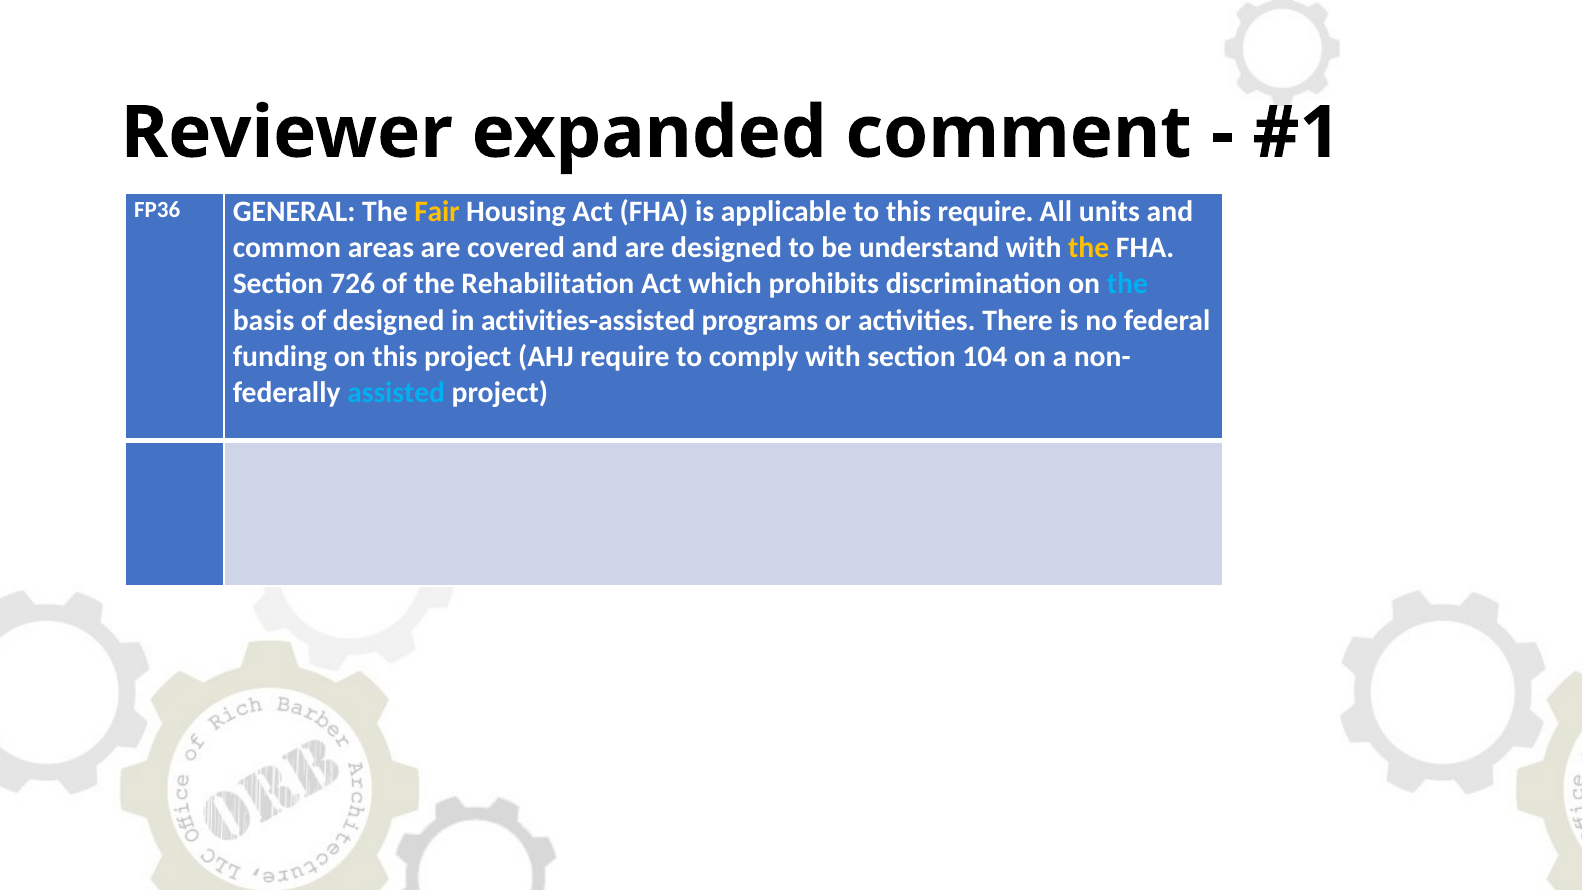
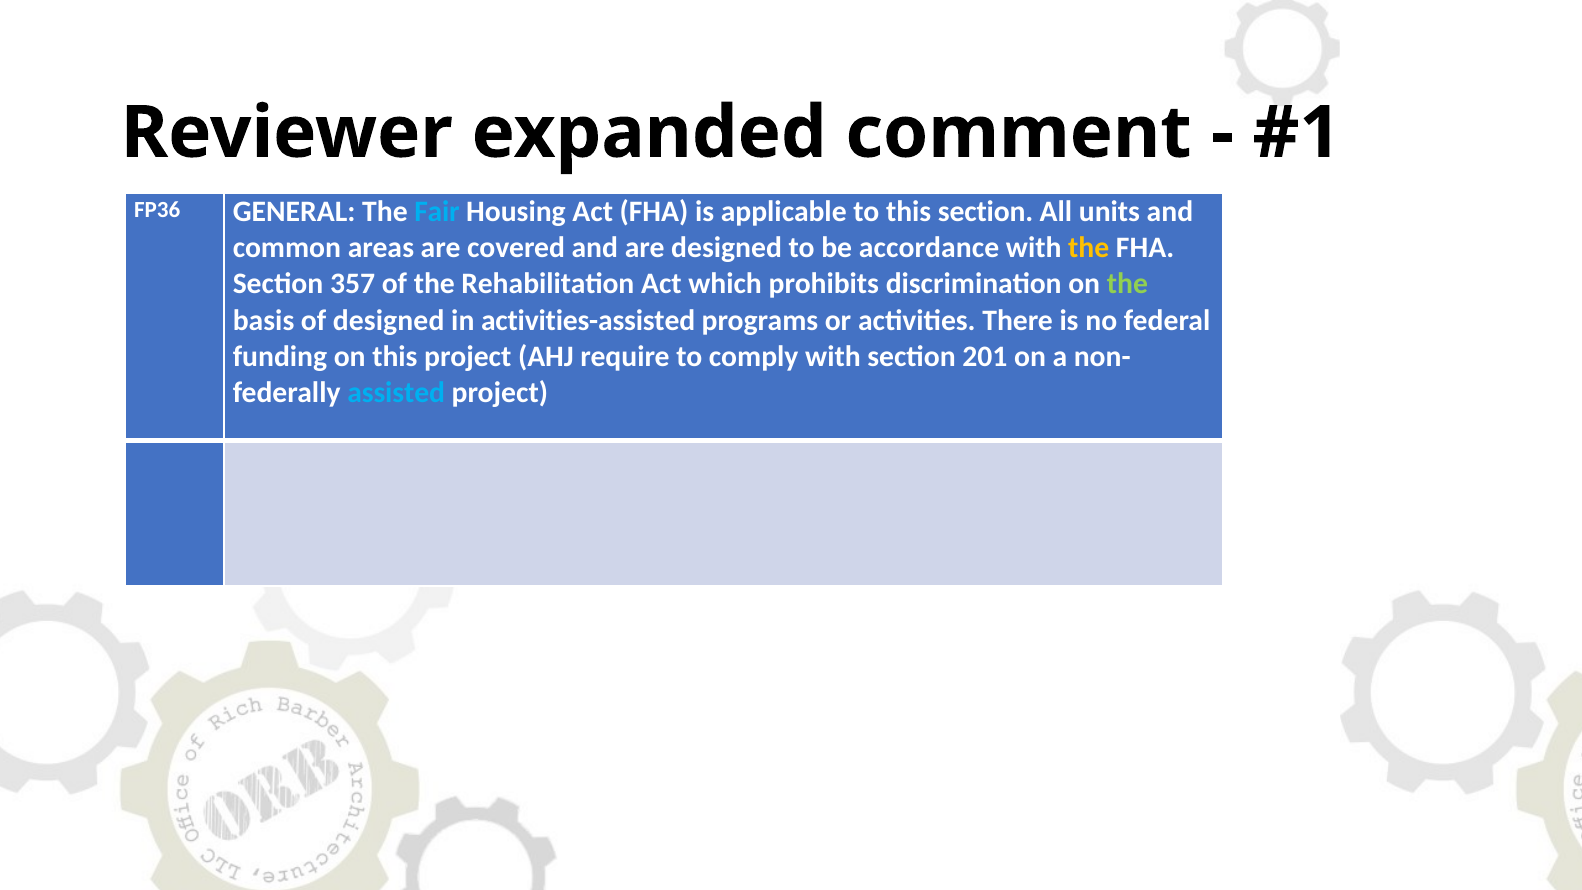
Fair colour: yellow -> light blue (437, 212)
this require: require -> section (986, 212)
understand: understand -> accordance (929, 248)
726: 726 -> 357 (353, 284)
the colour: light blue -> light green (1127, 284)
104: 104 -> 201 (985, 356)
